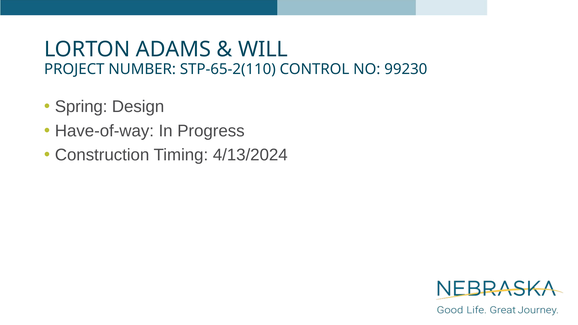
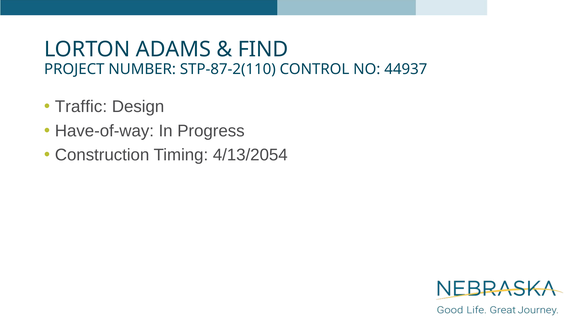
WILL: WILL -> FIND (263, 49)
STP-65-2(110: STP-65-2(110 -> STP-87-2(110 (228, 69)
99230: 99230 -> 44937 (406, 69)
Spring: Spring -> Traffic (81, 107)
4/13/2024: 4/13/2024 -> 4/13/2054 (250, 155)
